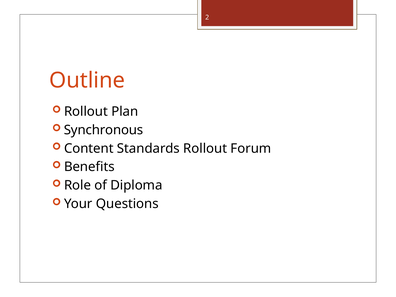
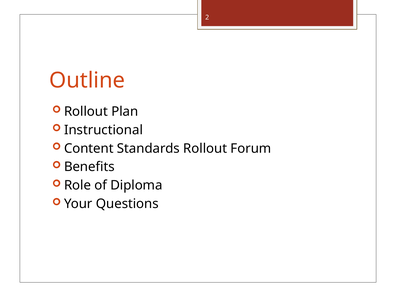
Synchronous: Synchronous -> Instructional (103, 130)
